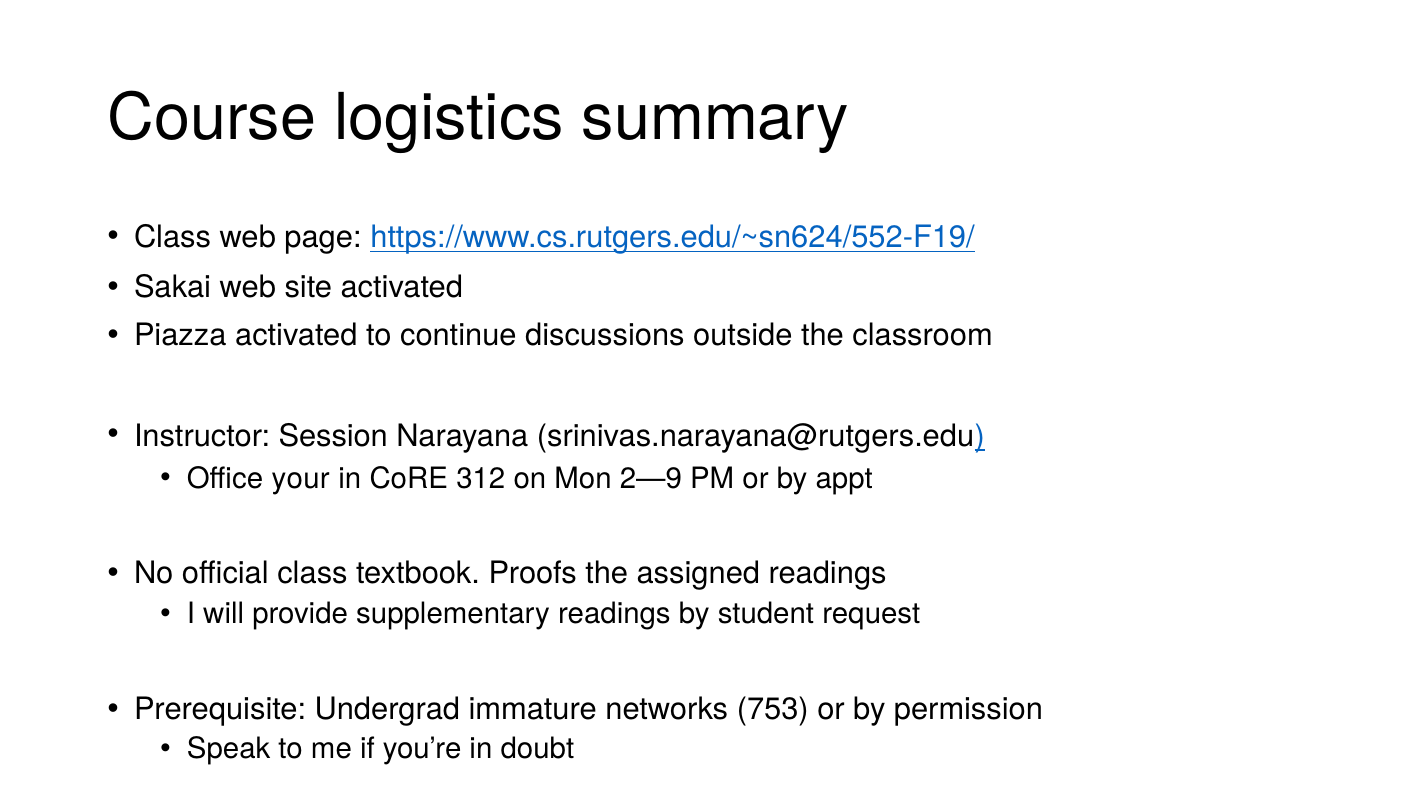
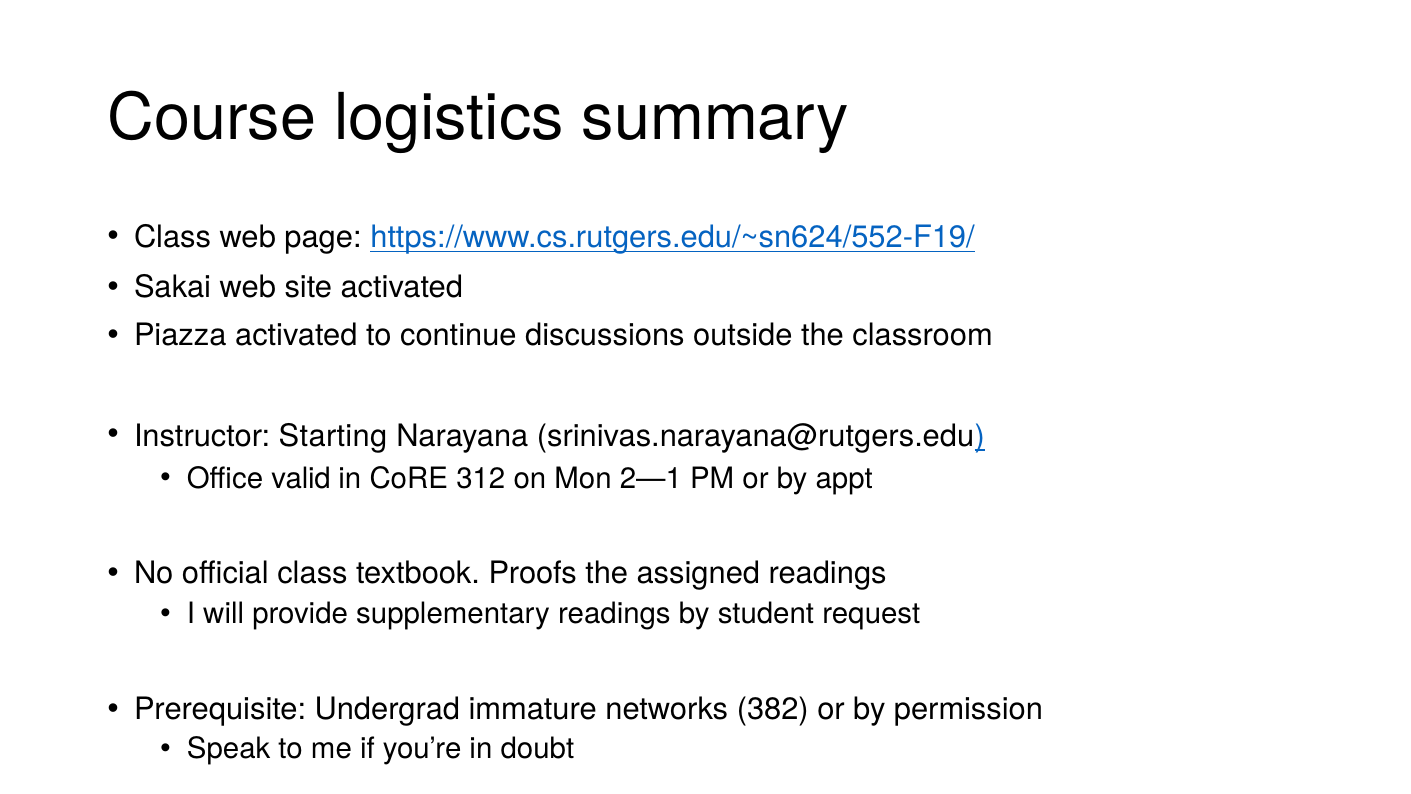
Session: Session -> Starting (333, 436)
your: your -> valid (301, 478)
2—9: 2—9 -> 2—1 (651, 478)
753: 753 -> 382 (773, 709)
